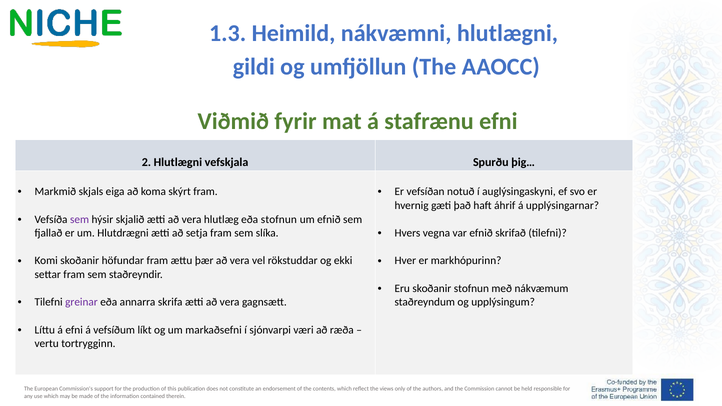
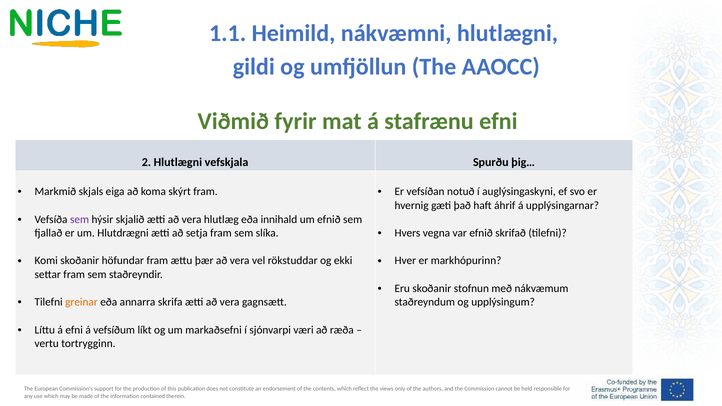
1.3: 1.3 -> 1.1 (228, 33)
eða stofnun: stofnun -> innihald (279, 219)
greinar colour: purple -> orange (81, 302)
